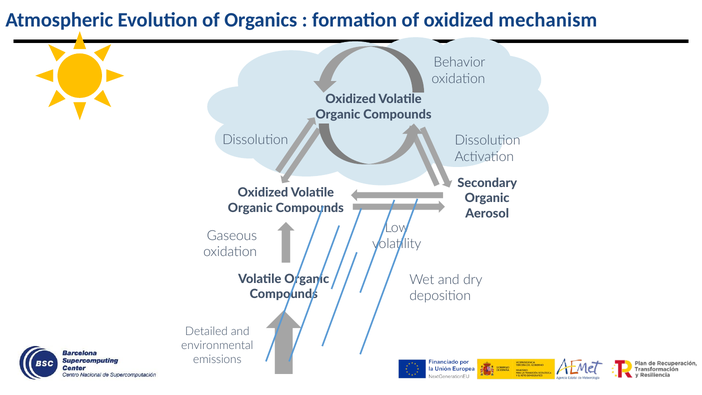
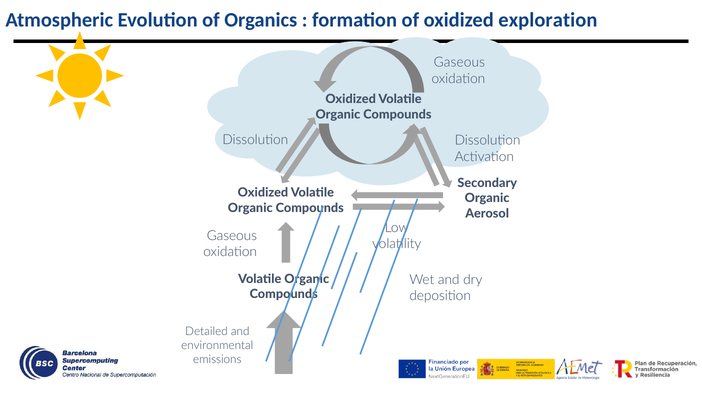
mechanism: mechanism -> exploration (548, 20)
Behavior: Behavior -> Gaseous (459, 62)
